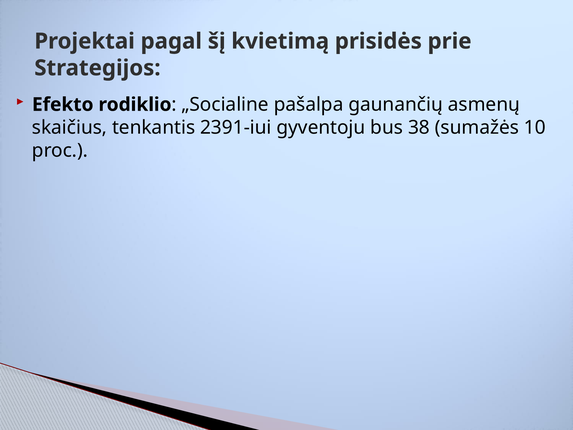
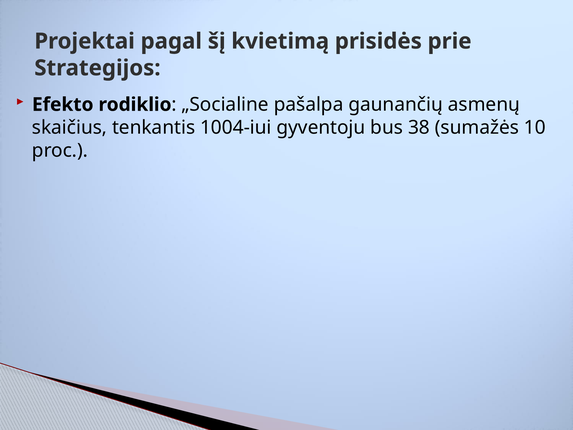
2391-iui: 2391-iui -> 1004-iui (236, 127)
